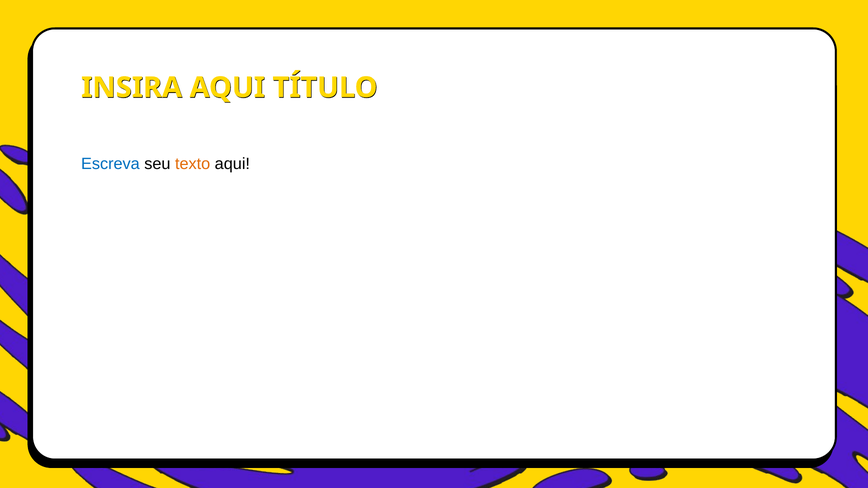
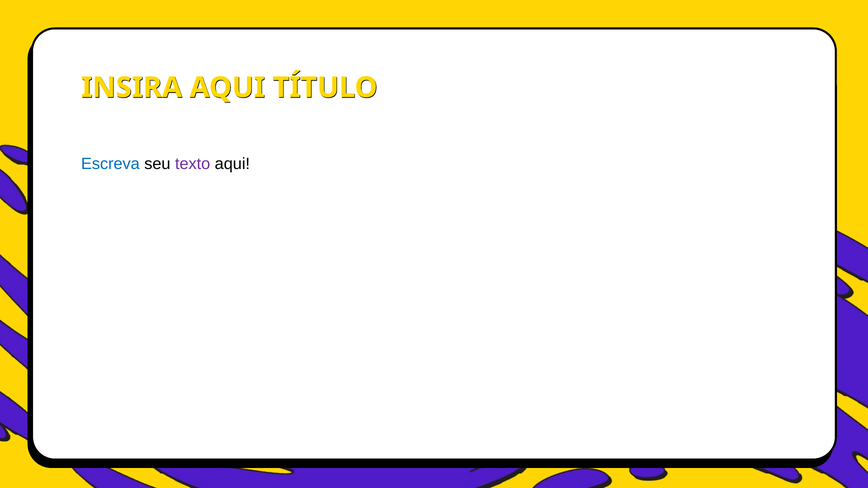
texto colour: orange -> purple (193, 164)
